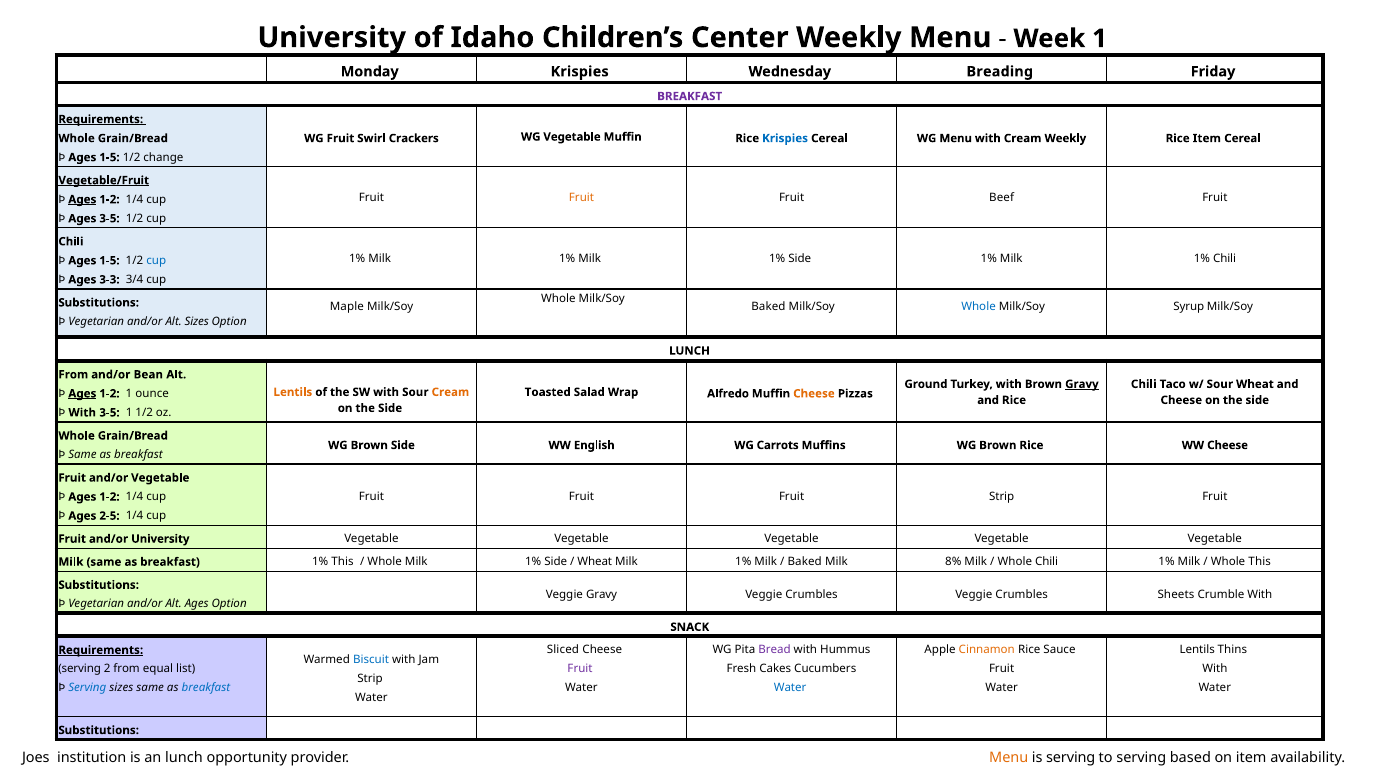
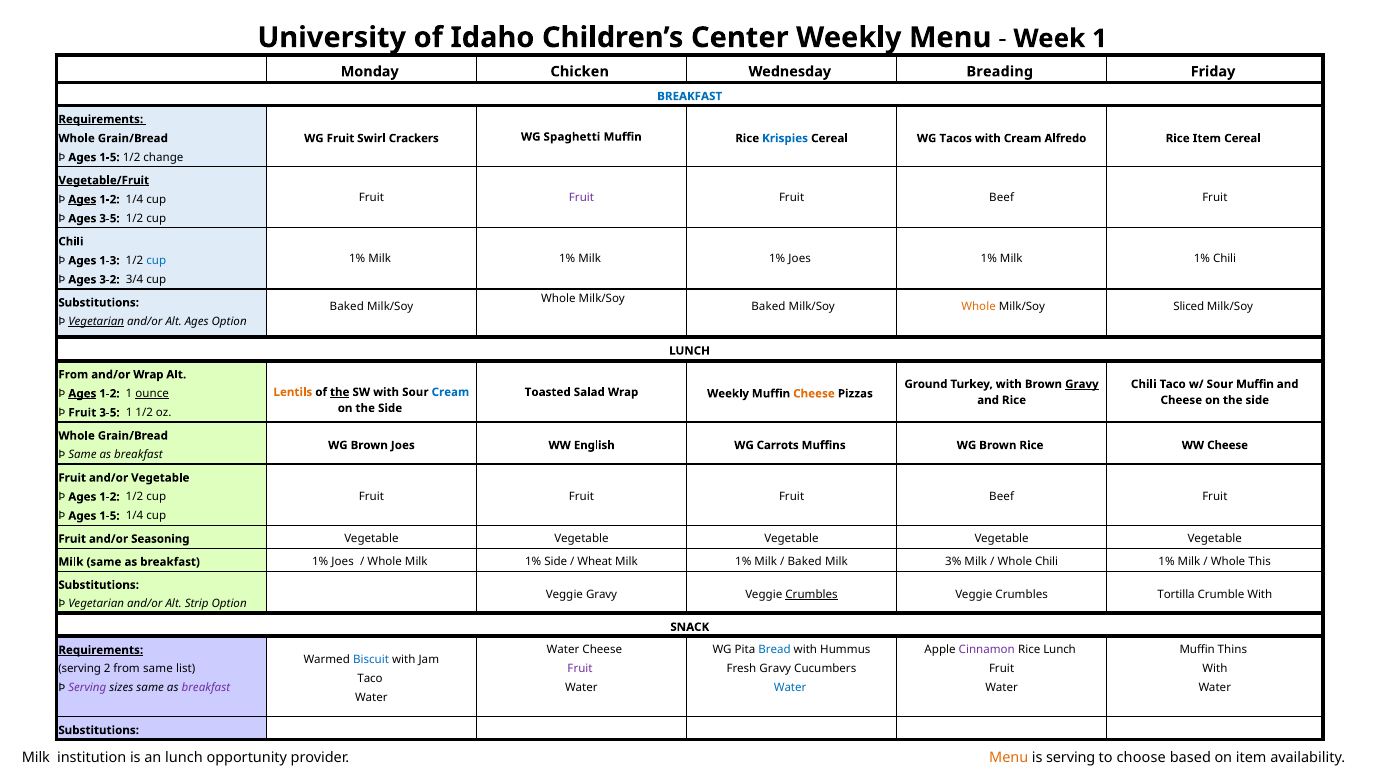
Monday Krispies: Krispies -> Chicken (580, 72)
BREAKFAST colour: purple -> blue (690, 96)
WG Vegetable: Vegetable -> Spaghetti (572, 137)
WG Menu: Menu -> Tacos (956, 138)
Cream Weekly: Weekly -> Alfredo (1065, 138)
Fruit colour: orange -> purple (582, 198)
1% Milk 1% Side: Side -> Joes (800, 259)
1-5: 1-5 -> 1-3 (109, 261)
3-3: 3-3 -> 3-2 (109, 280)
Maple: Maple -> Baked (347, 306)
Whole colour: blue -> orange (979, 306)
Syrup: Syrup -> Sliced (1189, 306)
Vegetarian underline: none -> present (96, 322)
Alt Sizes: Sizes -> Ages (197, 322)
and/or Bean: Bean -> Wrap (148, 375)
Sour Wheat: Wheat -> Muffin (1255, 384)
the underline: none -> present (340, 392)
Cream colour: orange -> blue (450, 392)
Wrap Alfredo: Alfredo -> Weekly (728, 394)
ounce underline: none -> present (152, 394)
Þ With: With -> Fruit (82, 413)
Brown Side: Side -> Joes (403, 445)
1/4: 1/4 -> 1/2 (134, 497)
Strip: Strip -> Beef (1002, 497)
2-5: 2-5 -> 1-5 (109, 516)
and/or University: University -> Seasoning (160, 539)
breakfast 1% This: This -> Joes (343, 562)
8%: 8% -> 3% (953, 562)
Crumbles underline: none -> present (812, 594)
Sheets: Sheets -> Tortilla (1176, 594)
Alt Ages: Ages -> Strip (197, 604)
Sliced: Sliced -> Water (563, 650)
Bread colour: purple -> blue (775, 650)
Cinnamon colour: orange -> purple (987, 650)
Rice Sauce: Sauce -> Lunch (1060, 650)
Lentils: Lentils -> Muffin (1197, 650)
from equal: equal -> same (158, 669)
Fresh Cakes: Cakes -> Gravy (775, 669)
Strip: Strip -> Taco (370, 679)
Serving colour: blue -> purple (87, 688)
breakfast colour: blue -> purple (206, 688)
Joes: Joes -> Milk (36, 758)
to serving: serving -> choose (1141, 757)
